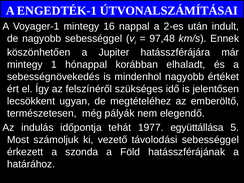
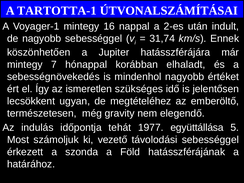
ENGEDTÉK-1: ENGEDTÉK-1 -> TARTOTTA-1 (57, 11)
97,48: 97,48 -> 31,74 (162, 39)
1: 1 -> 7 (54, 65)
felszínéről: felszínéről -> ismeretlen (89, 89)
pályák: pályák -> gravity (120, 113)
